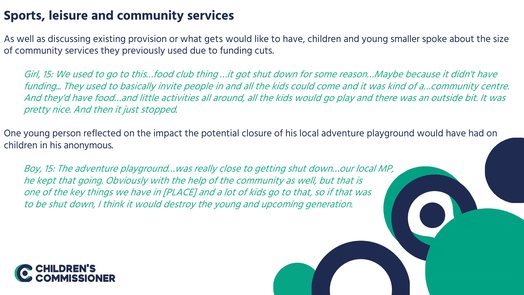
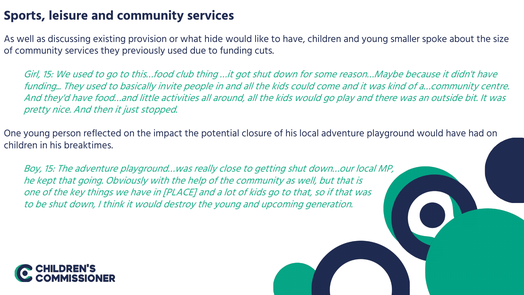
gets: gets -> hide (214, 39)
anonymous: anonymous -> breaktimes (88, 145)
